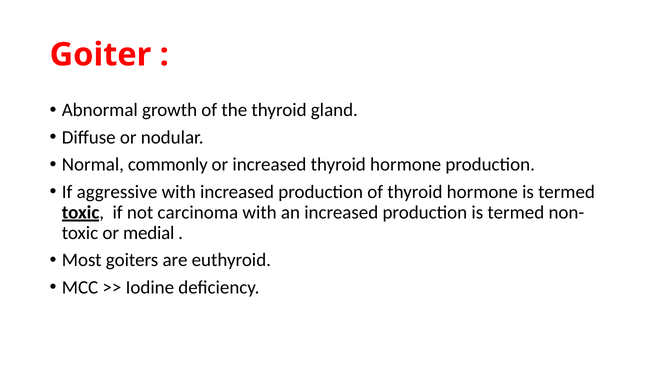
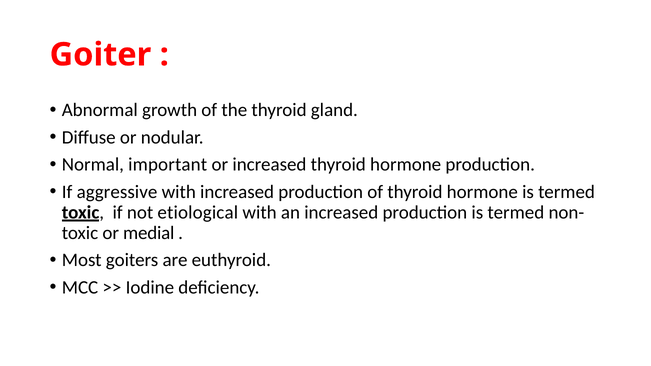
commonly: commonly -> important (168, 165)
carcinoma: carcinoma -> etiological (198, 212)
